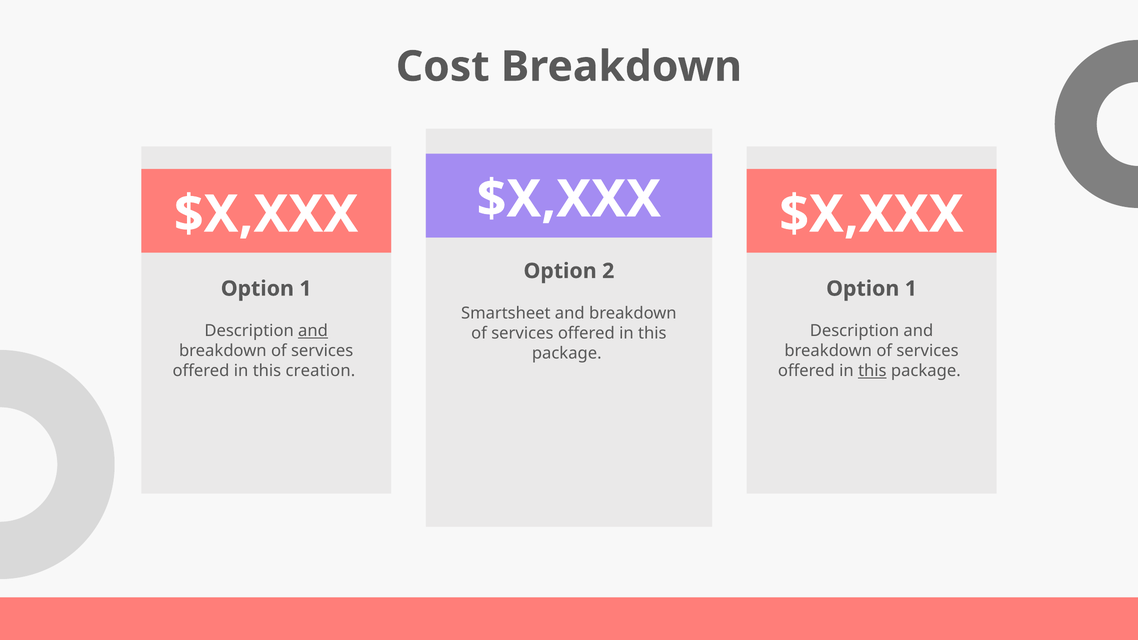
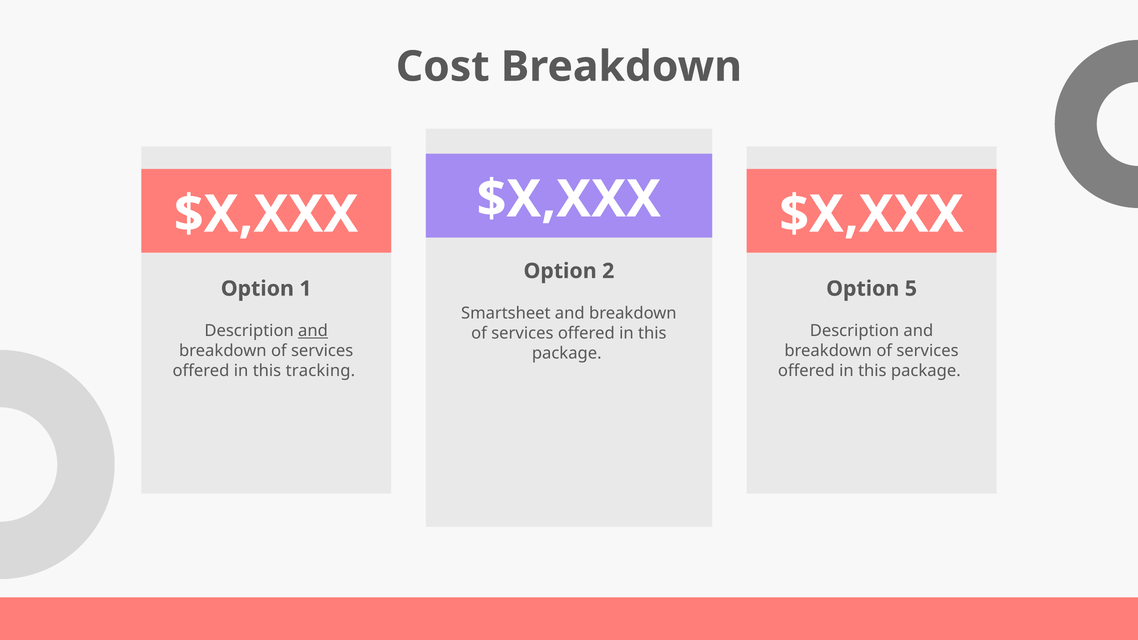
1: 1 -> 5 (911, 289)
creation: creation -> tracking (320, 371)
this underline: present -> none (872, 371)
